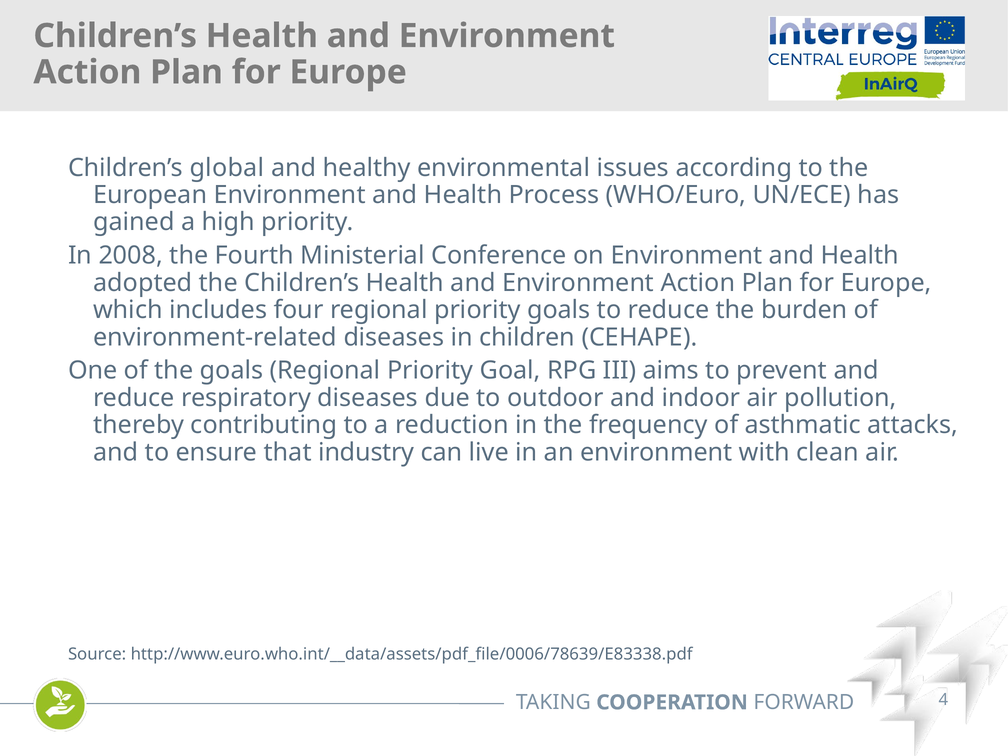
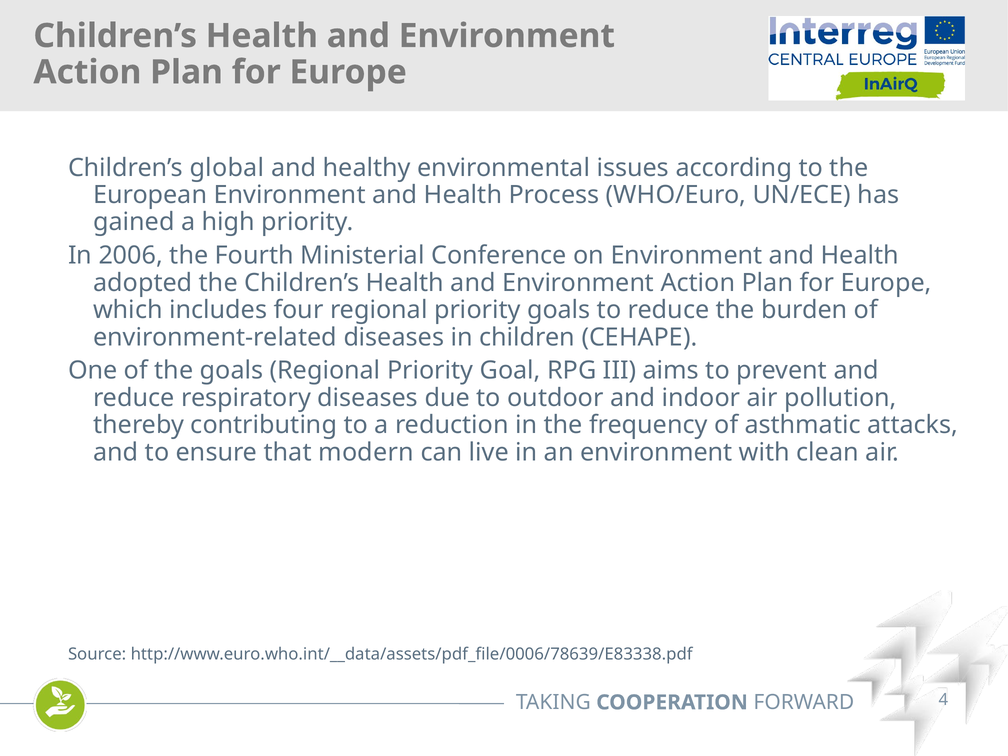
2008: 2008 -> 2006 (131, 256)
industry: industry -> modern (366, 452)
